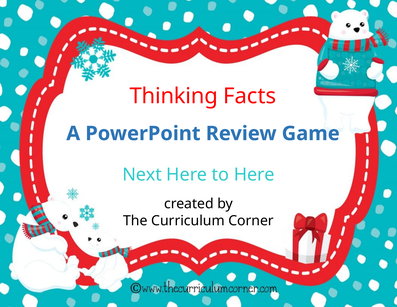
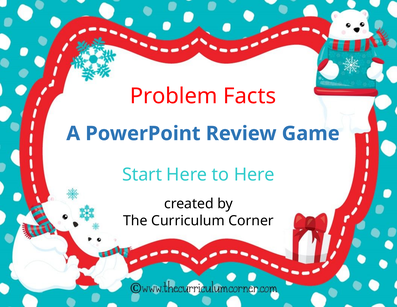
Thinking: Thinking -> Problem (174, 96)
Next: Next -> Start (142, 174)
